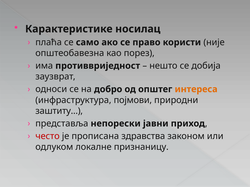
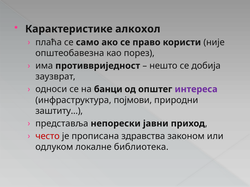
носилац: носилац -> алкохол (138, 29)
добро: добро -> банци (108, 89)
интереса colour: orange -> purple (196, 89)
признаницу: признаницу -> библиотека (141, 147)
